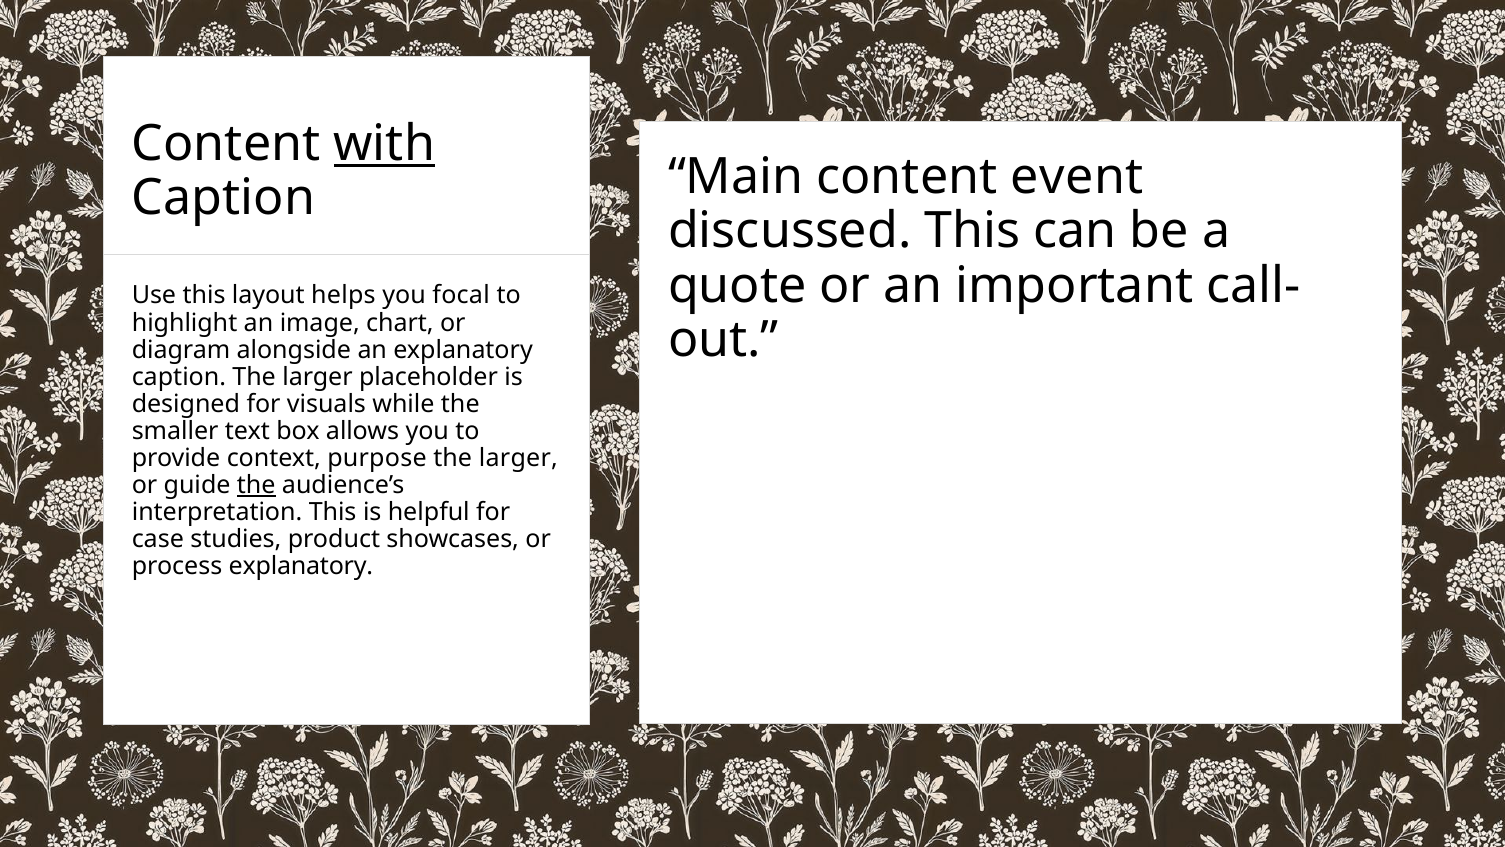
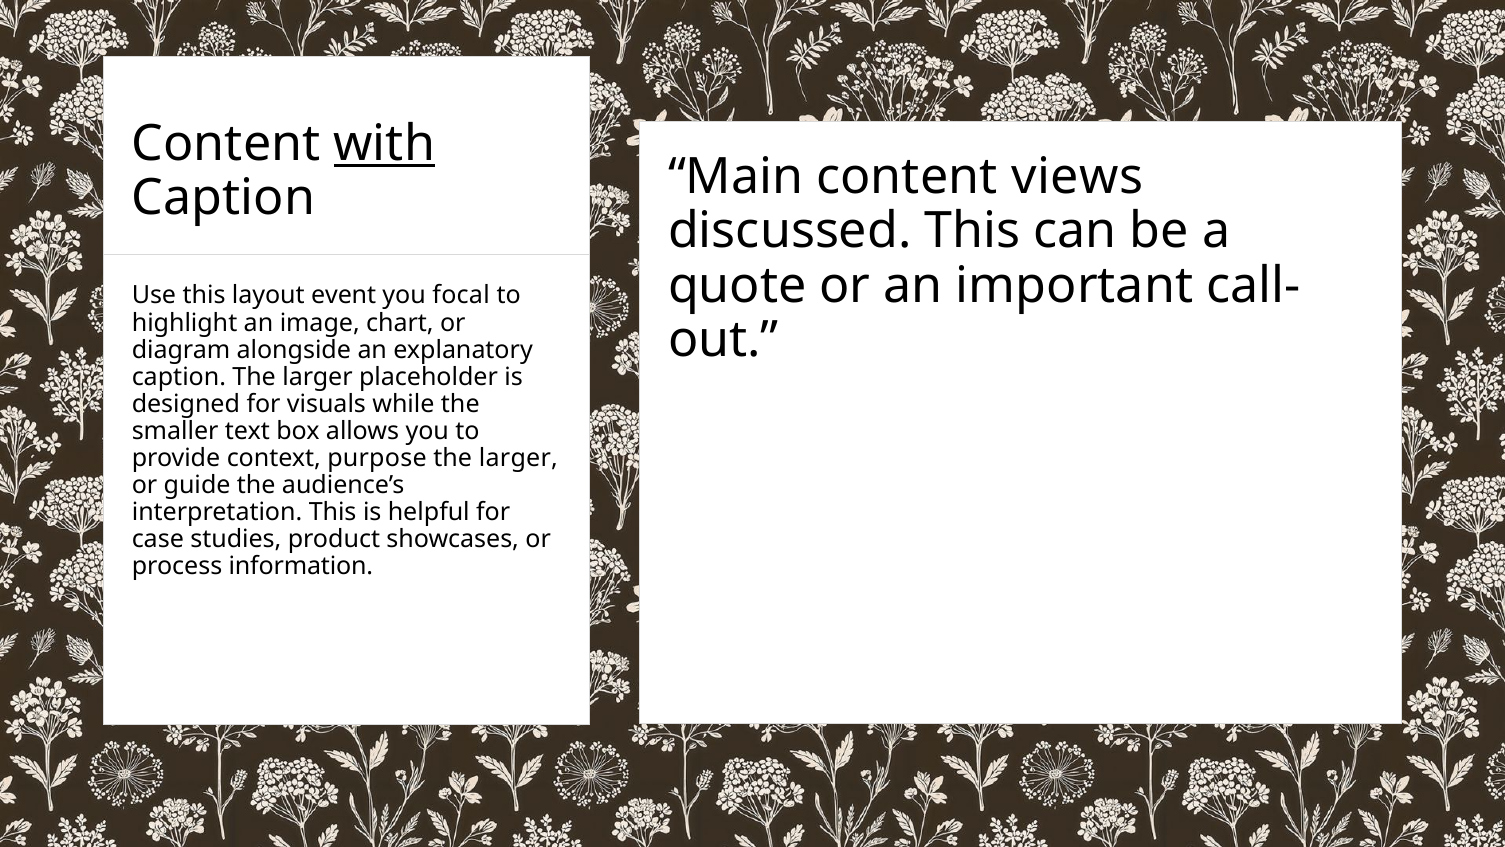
event: event -> views (1077, 177)
helps: helps -> event (344, 296)
the underline: present -> none (256, 485)
process explanatory: explanatory -> information (301, 566)
